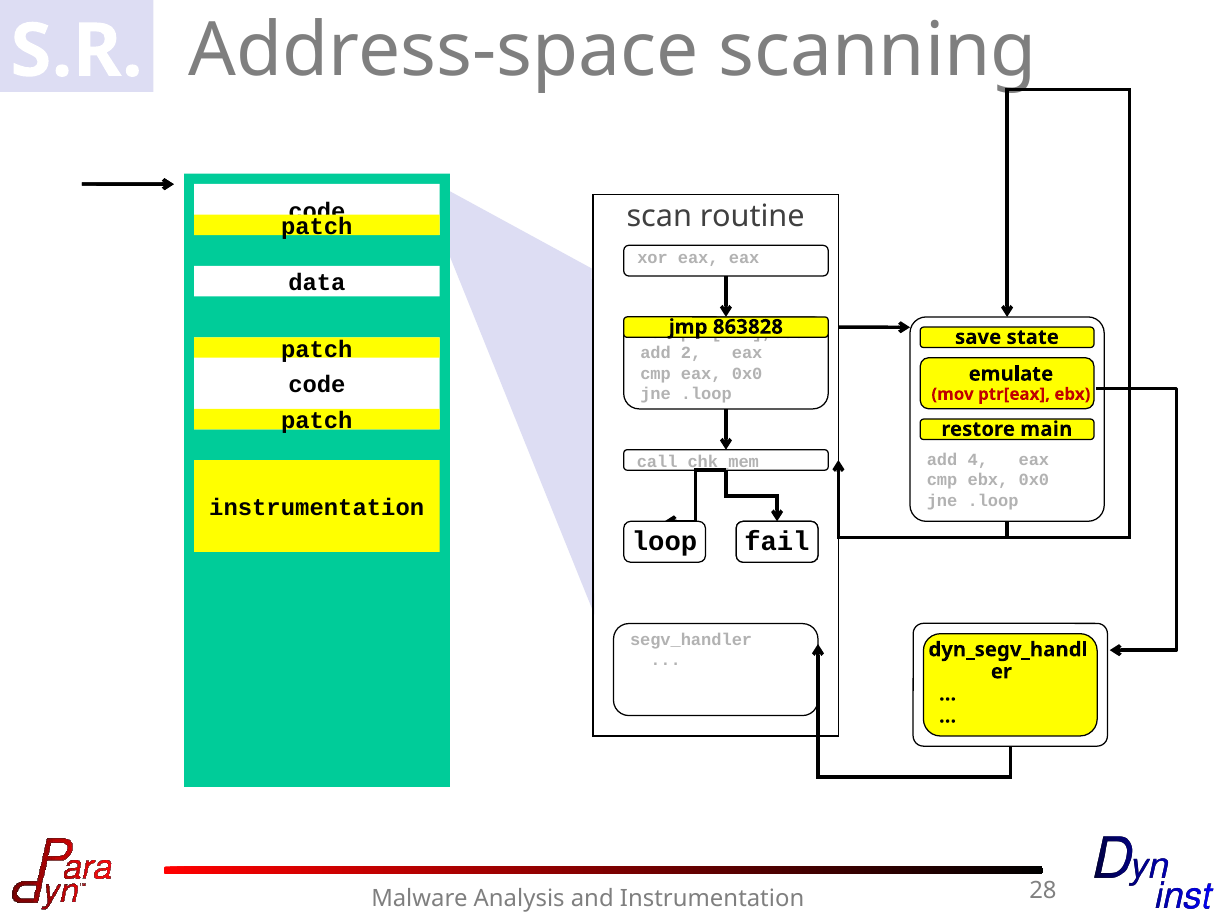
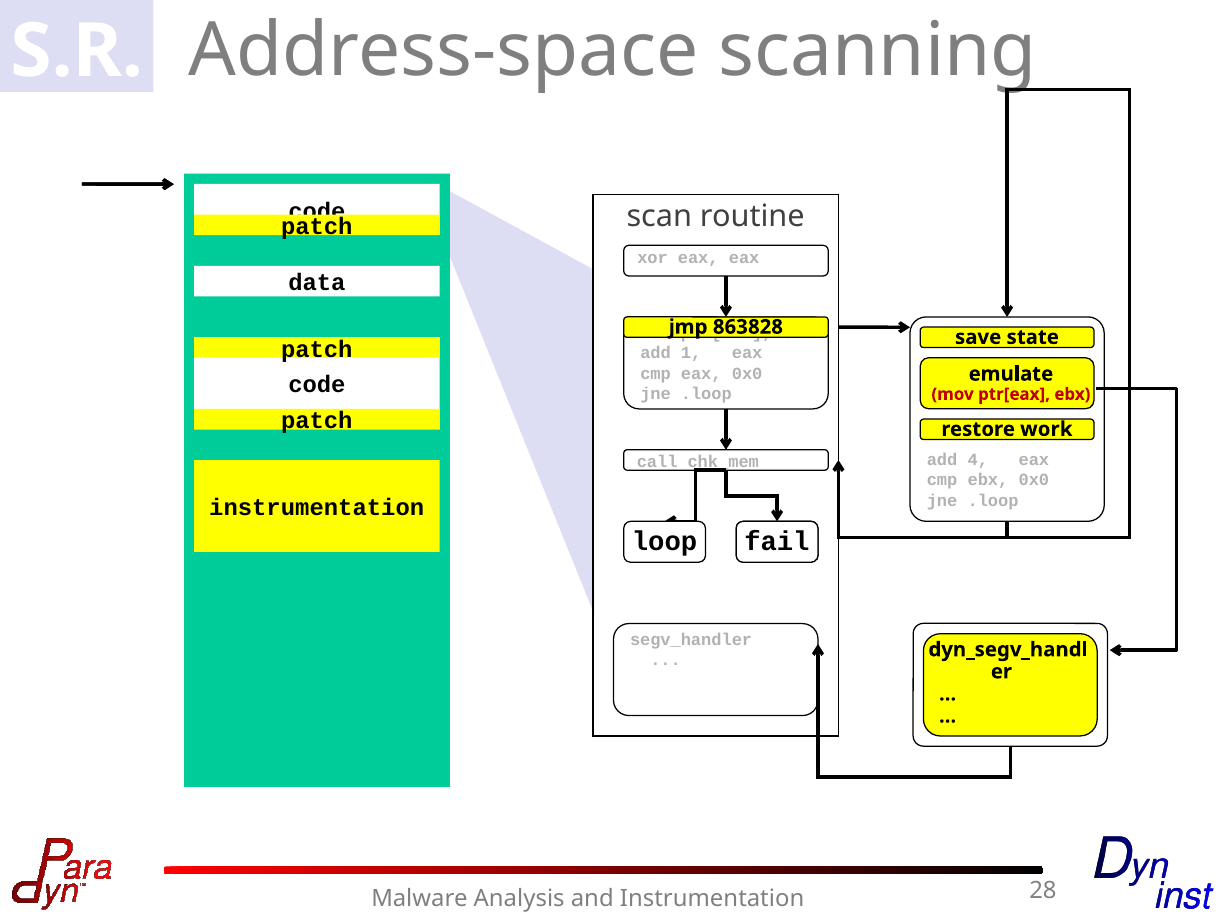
2: 2 -> 1 (691, 353)
main: main -> work (1046, 429)
